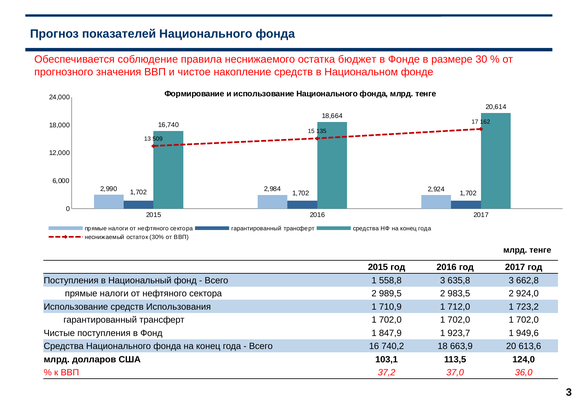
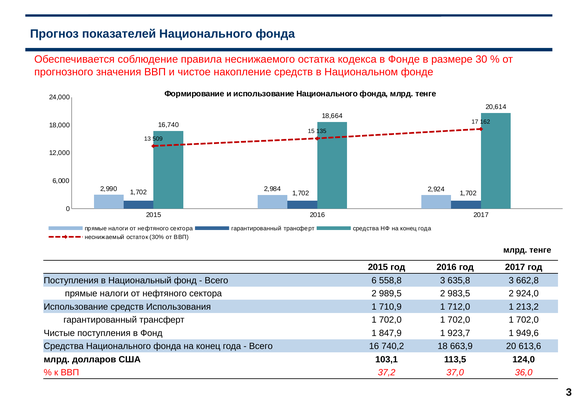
бюджет: бюджет -> кодекса (357, 59)
Всего 1: 1 -> 6 (374, 280)
723,2: 723,2 -> 213,2 (527, 306)
